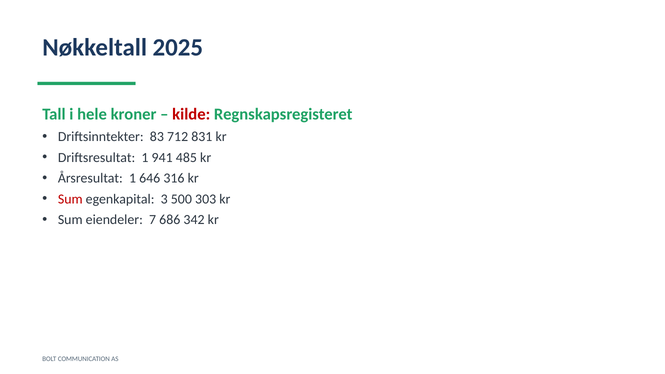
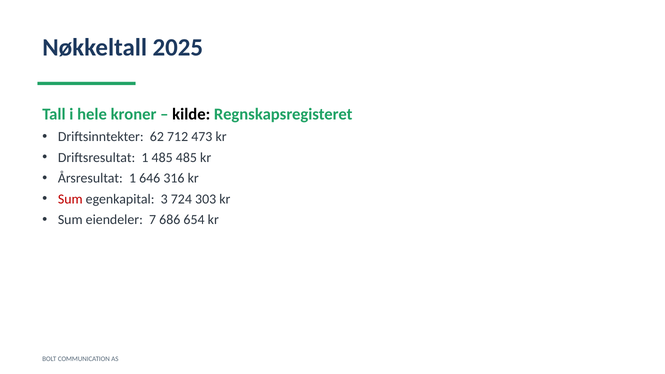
kilde colour: red -> black (191, 114)
83: 83 -> 62 (157, 137)
831: 831 -> 473 (202, 137)
1 941: 941 -> 485 (162, 158)
500: 500 -> 724 (181, 199)
342: 342 -> 654 (194, 220)
